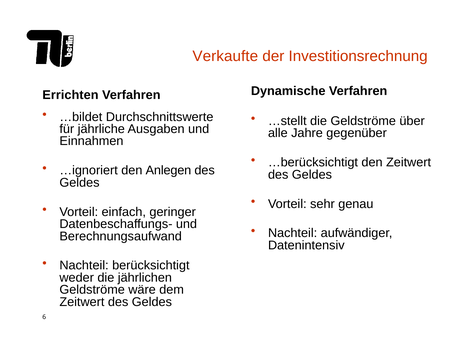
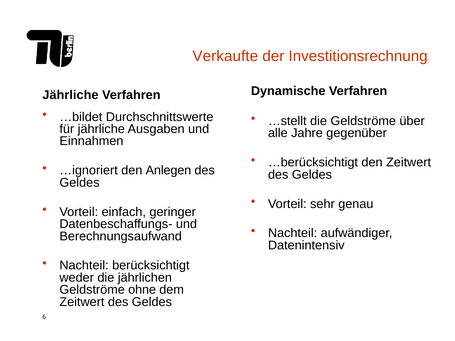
Errichten: Errichten -> Jährliche (70, 95)
wäre: wäre -> ohne (142, 290)
